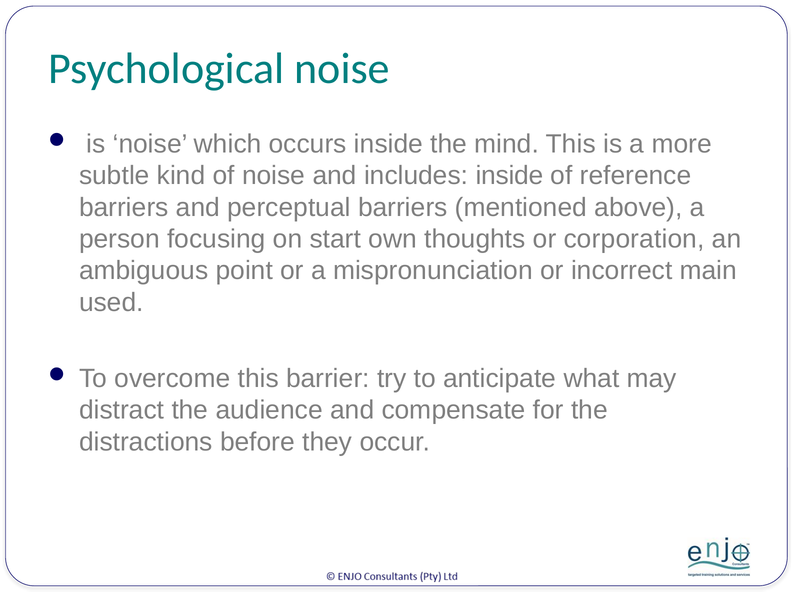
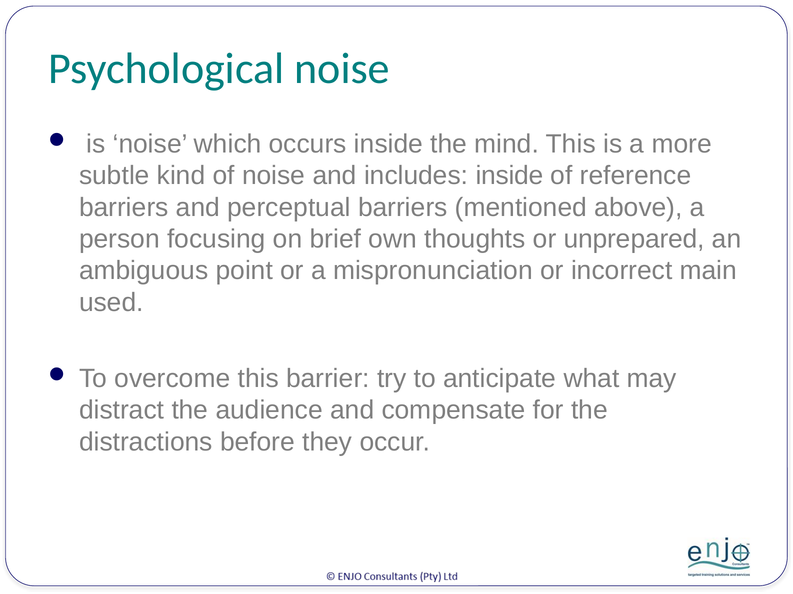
start: start -> brief (335, 239)
corporation: corporation -> unprepared (634, 239)
